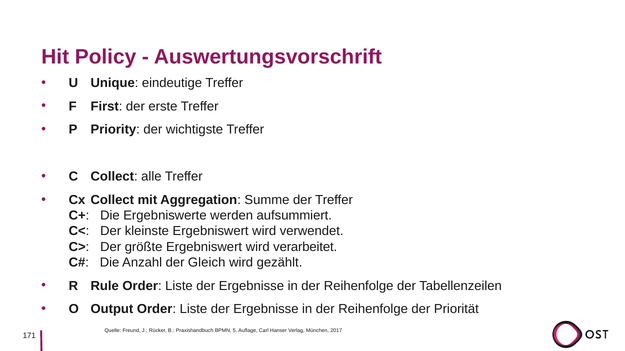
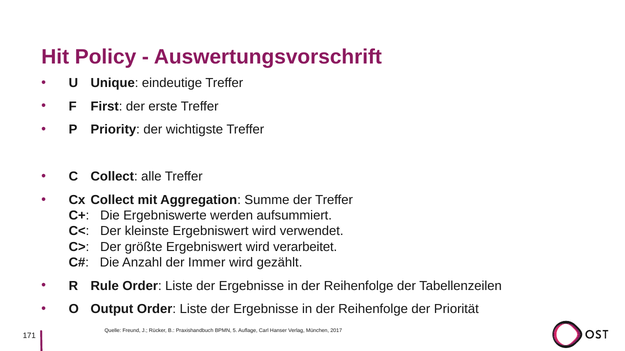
Gleich: Gleich -> Immer (207, 263)
